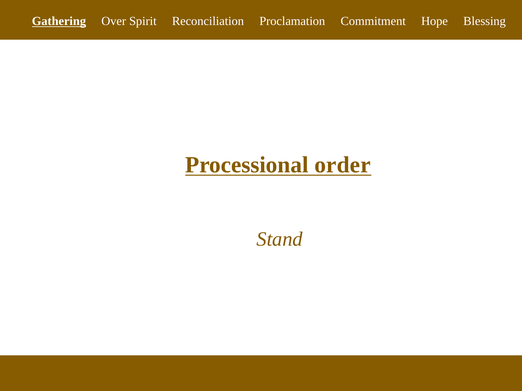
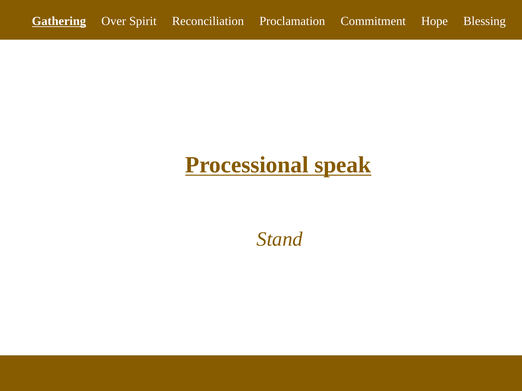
order: order -> speak (343, 165)
